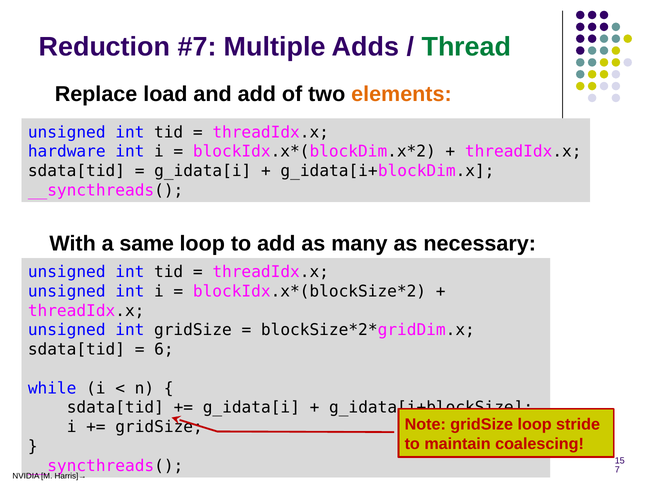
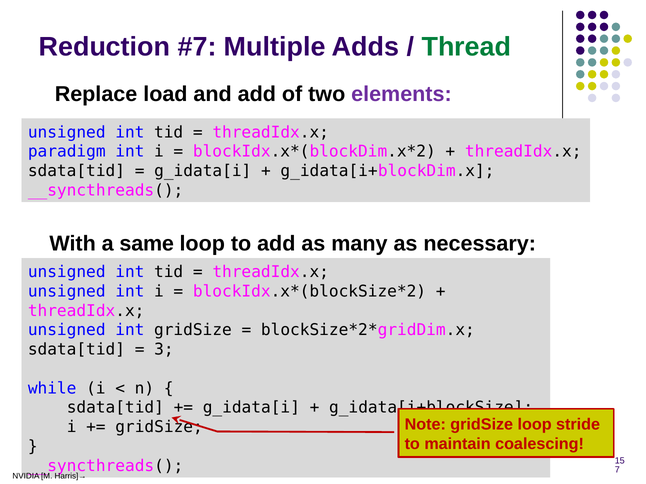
elements colour: orange -> purple (401, 94)
hardware: hardware -> paradigm (67, 152)
6: 6 -> 3 (164, 350)
